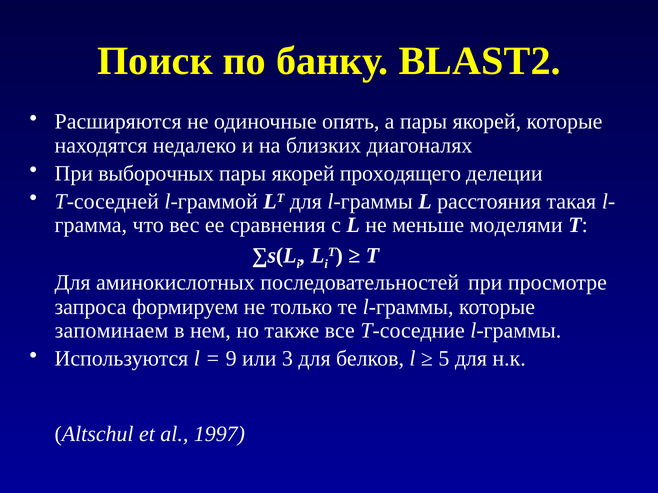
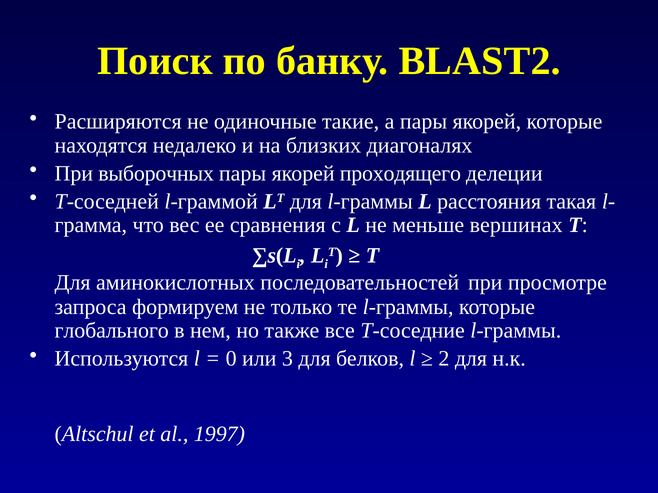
опять: опять -> такие (351, 122)
моделями: моделями -> вершинах (516, 225)
запоминаем: запоминаем -> глобального (112, 331)
9: 9 -> 0 (231, 359)
5: 5 -> 2 (444, 359)
